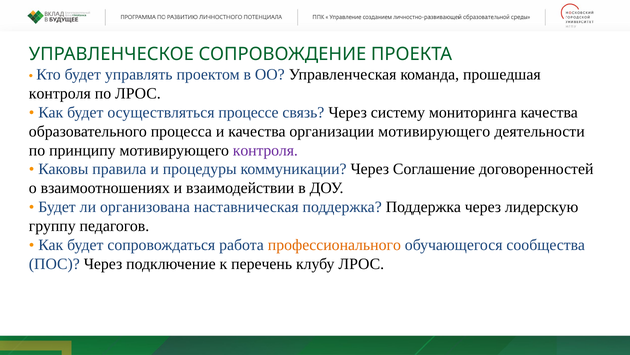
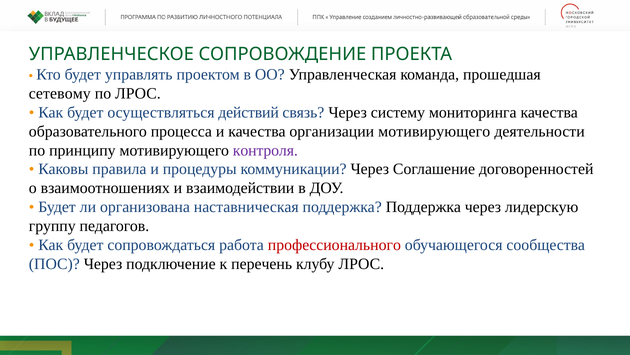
контроля: контроля -> сетевому (60, 94)
процессе: процессе -> действий (249, 112)
профессионального colour: orange -> red (334, 245)
